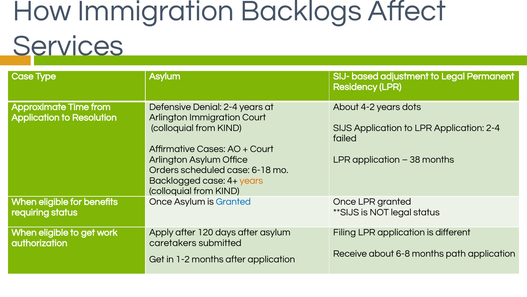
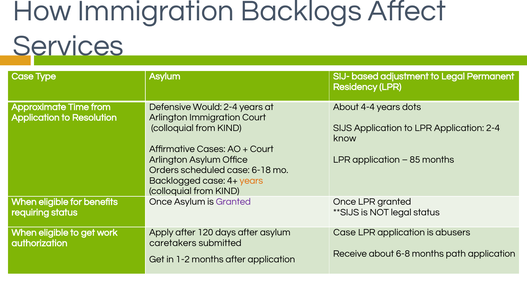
Denial: Denial -> Would (207, 107)
4-2: 4-2 -> 4-4 (368, 107)
failed: failed -> know (345, 138)
38: 38 -> 85 (415, 159)
Granted colour: blue -> purple (233, 201)
Filing: Filing -> Case (345, 232)
different: different -> abusers (453, 232)
